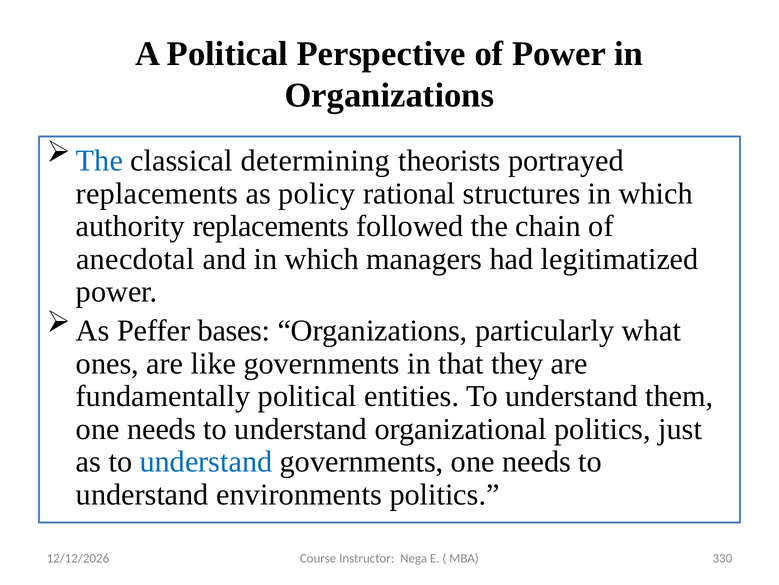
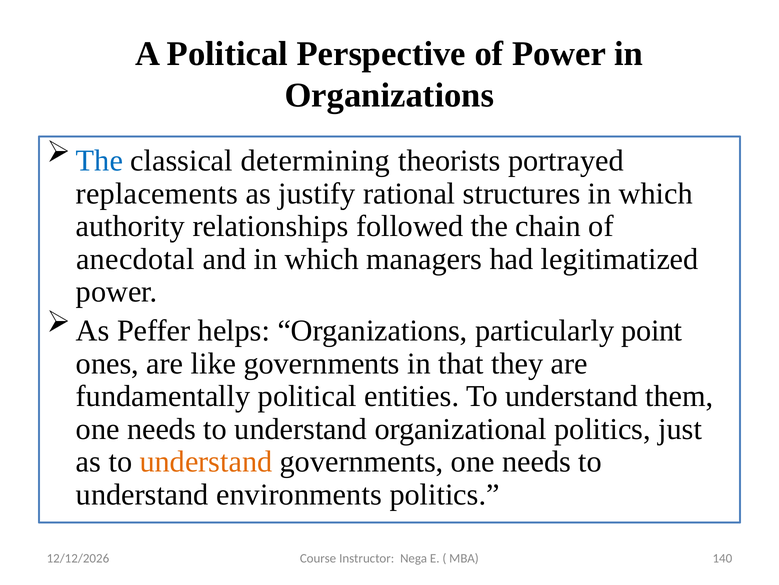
policy: policy -> justify (317, 193)
authority replacements: replacements -> relationships (270, 226)
bases: bases -> helps (234, 330)
what: what -> point (652, 330)
understand colour: blue -> orange (206, 461)
330: 330 -> 140 (722, 558)
